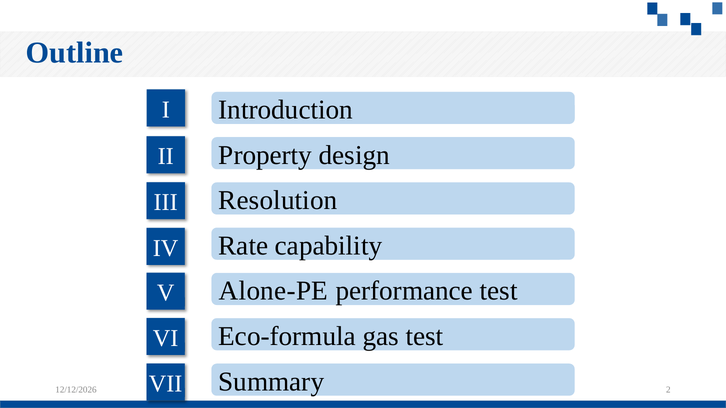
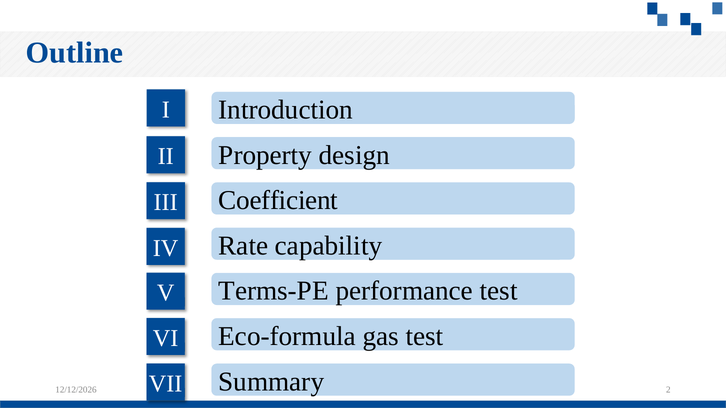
Resolution: Resolution -> Coefficient (278, 200)
Alone-PE: Alone-PE -> Terms-PE (274, 291)
